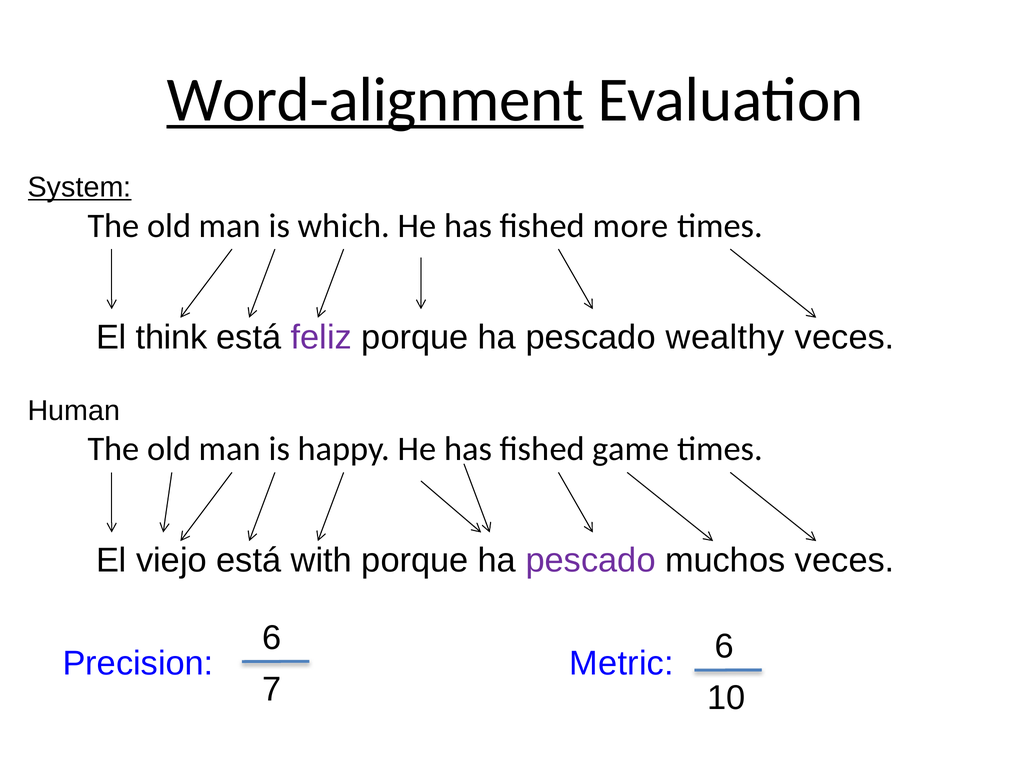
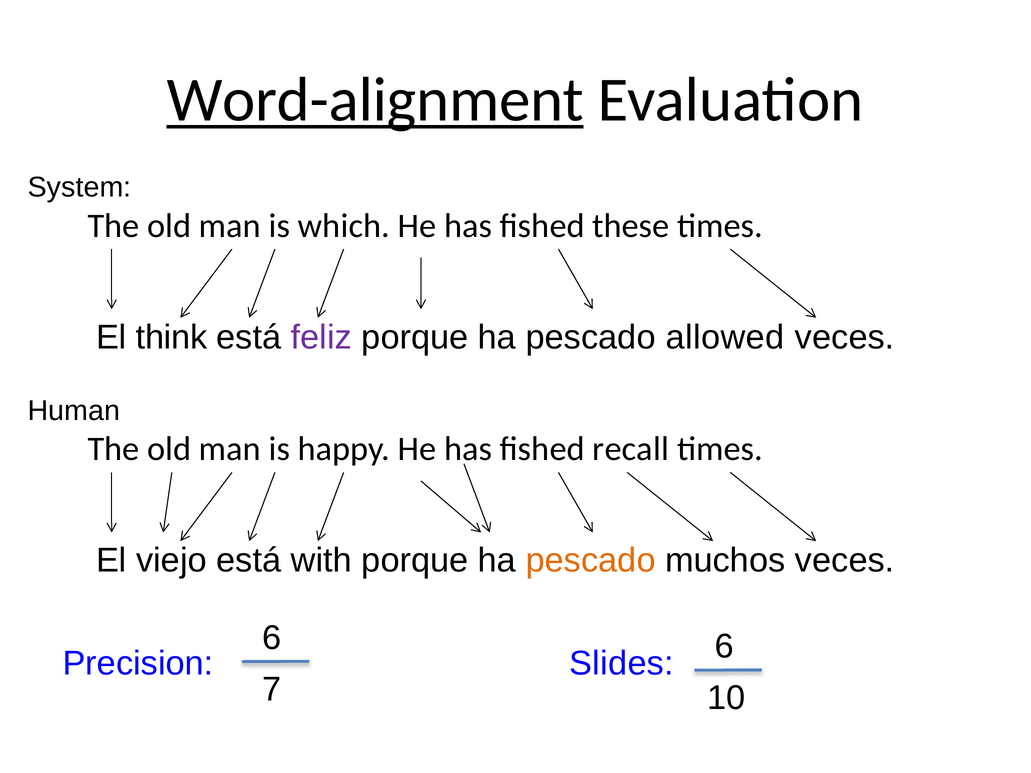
System underline: present -> none (80, 188)
more: more -> these (631, 226)
wealthy: wealthy -> allowed (725, 337)
game: game -> recall (631, 449)
pescado colour: purple -> orange (591, 561)
Metric: Metric -> Slides (622, 664)
